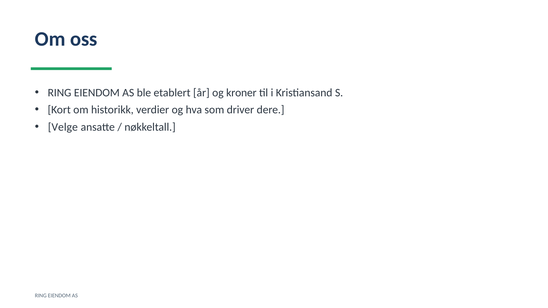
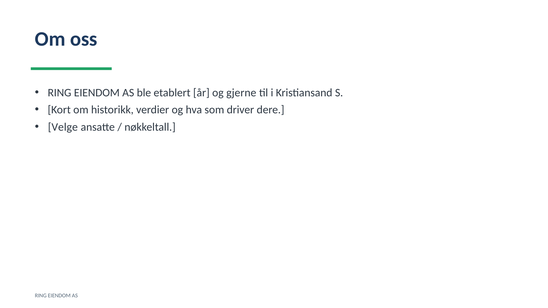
kroner: kroner -> gjerne (241, 93)
